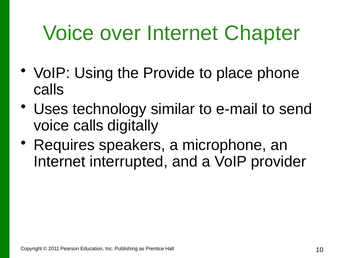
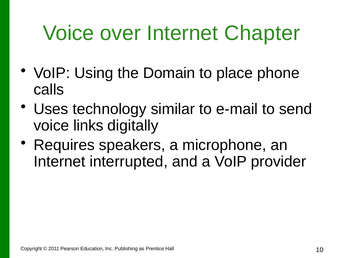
Provide: Provide -> Domain (169, 73)
voice calls: calls -> links (88, 126)
